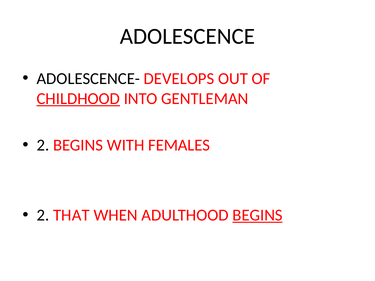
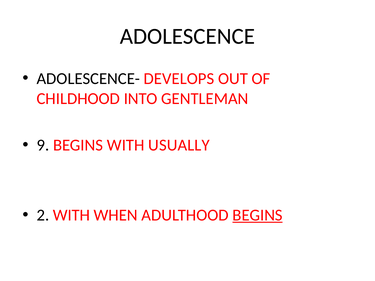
CHILDHOOD underline: present -> none (78, 99)
2: 2 -> 9 (43, 145)
FEMALES: FEMALES -> USUALLY (179, 145)
2 THAT: THAT -> WITH (71, 215)
